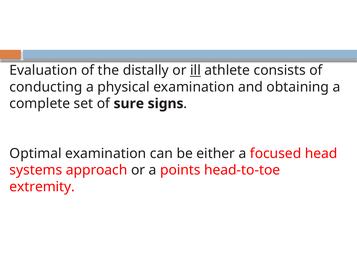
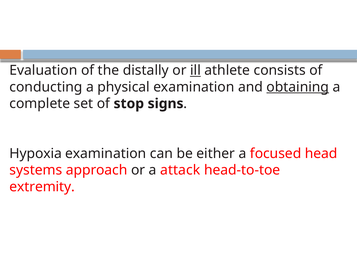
obtaining underline: none -> present (298, 87)
sure: sure -> stop (129, 104)
Optimal: Optimal -> Hypoxia (36, 154)
points: points -> attack (180, 171)
